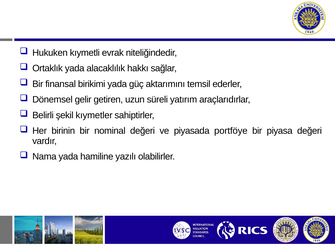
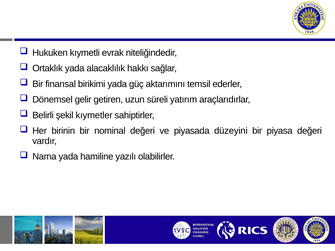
portföye: portföye -> düzeyini (231, 131)
